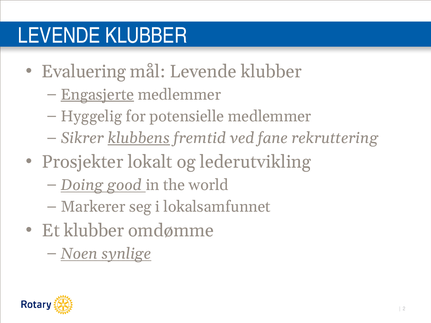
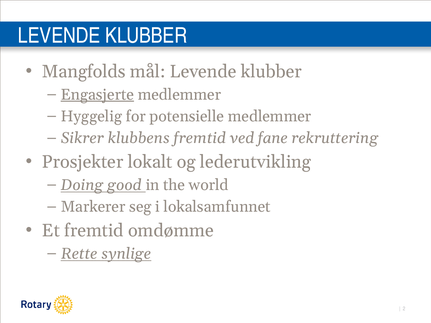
Evaluering: Evaluering -> Mangfolds (84, 72)
klubbens underline: present -> none (139, 138)
Et klubber: klubber -> fremtid (94, 231)
Noen: Noen -> Rette (79, 254)
